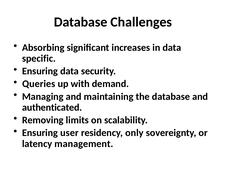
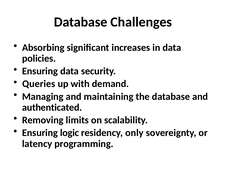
specific: specific -> policies (39, 58)
user: user -> logic (70, 132)
management: management -> programming (84, 143)
